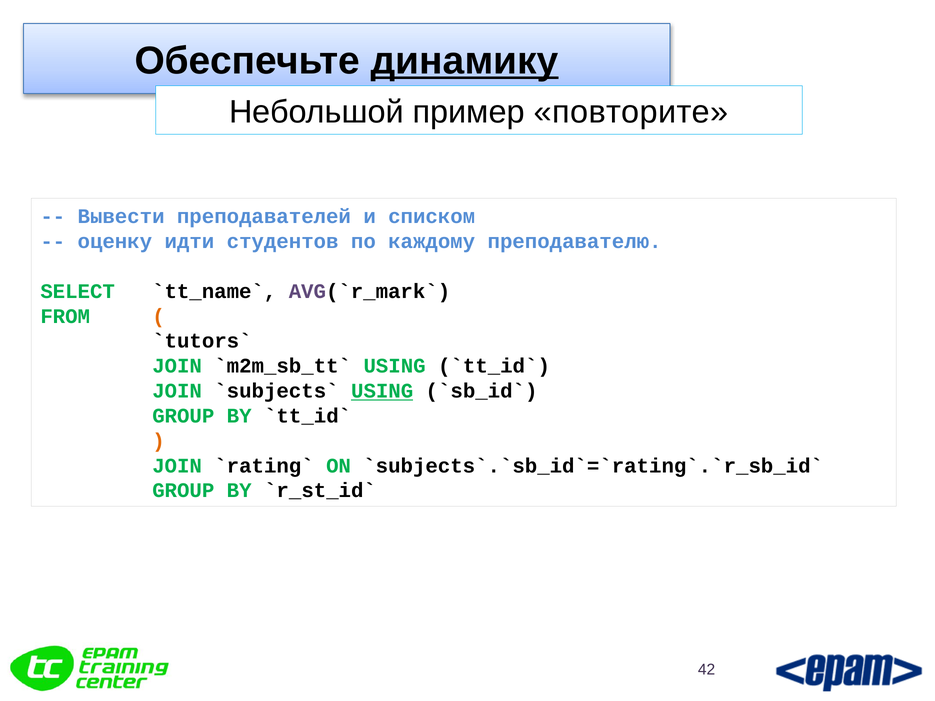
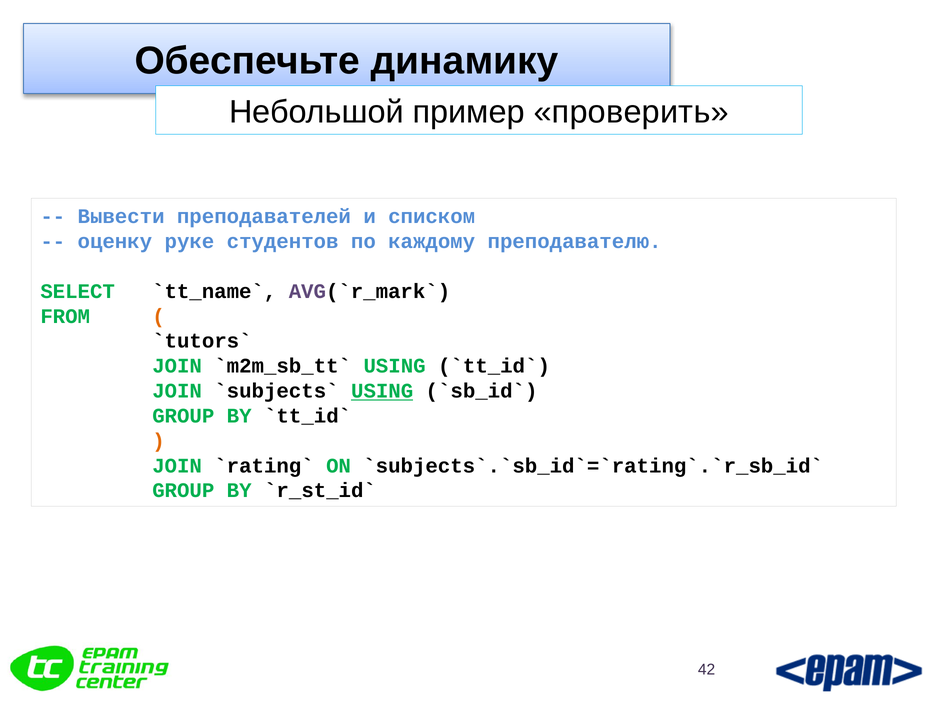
динамику underline: present -> none (465, 61)
повторите: повторите -> проверить (631, 112)
идти: идти -> руке (189, 242)
